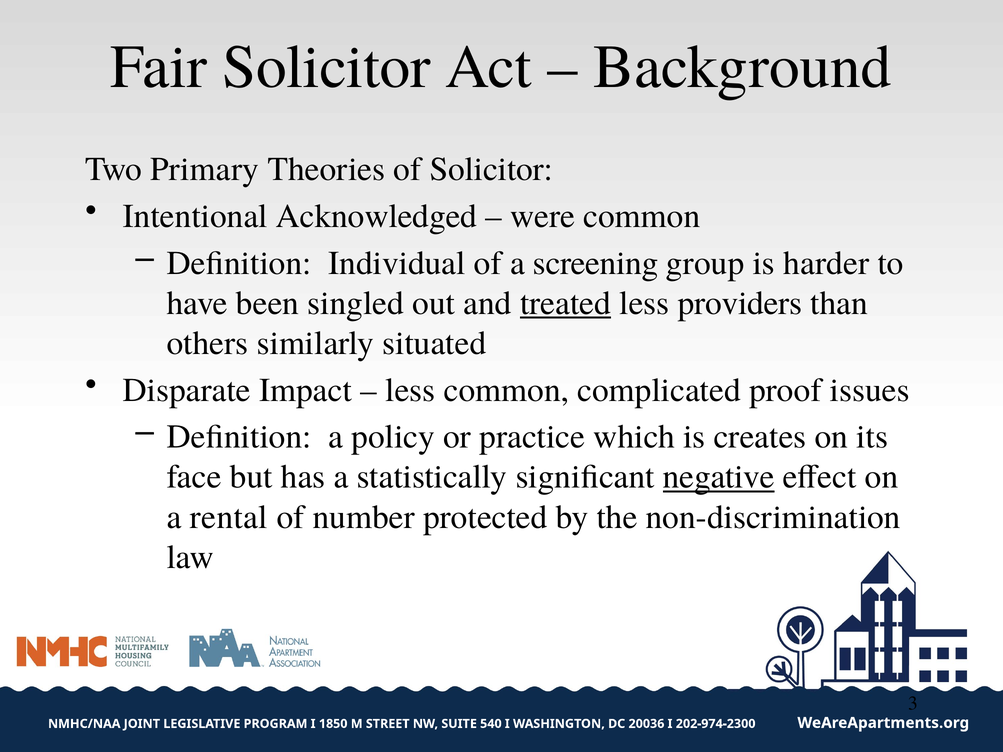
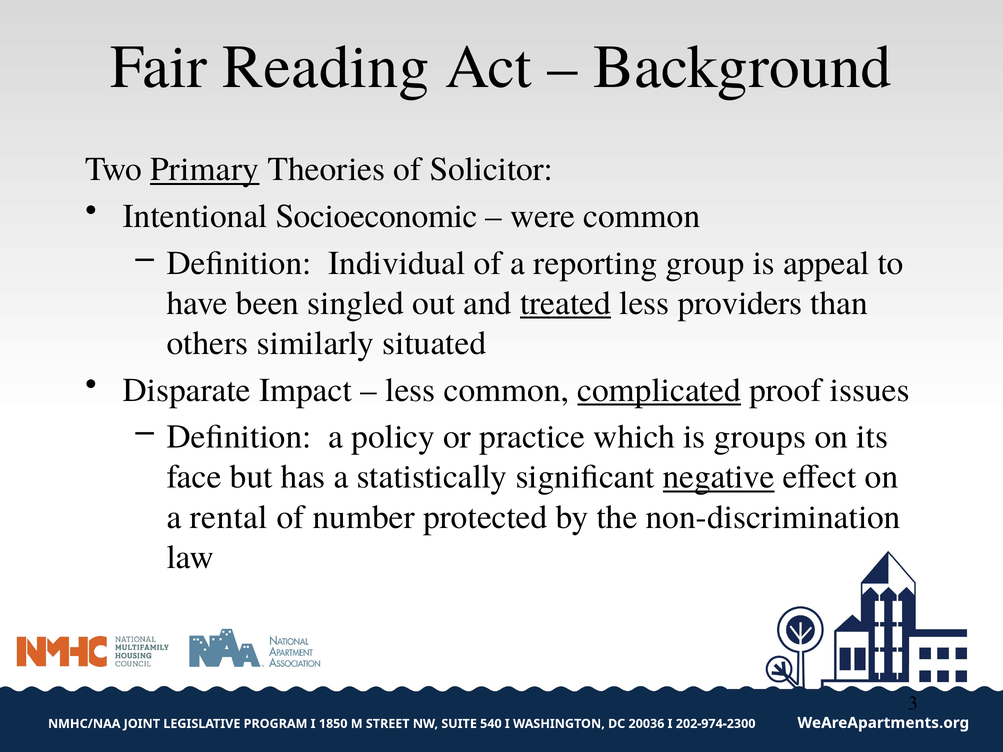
Fair Solicitor: Solicitor -> Reading (326, 67)
Primary underline: none -> present (205, 170)
Acknowledged: Acknowledged -> Socioeconomic (377, 216)
screening: screening -> reporting (595, 263)
harder: harder -> appeal (826, 263)
complicated underline: none -> present (659, 390)
creates: creates -> groups (760, 437)
